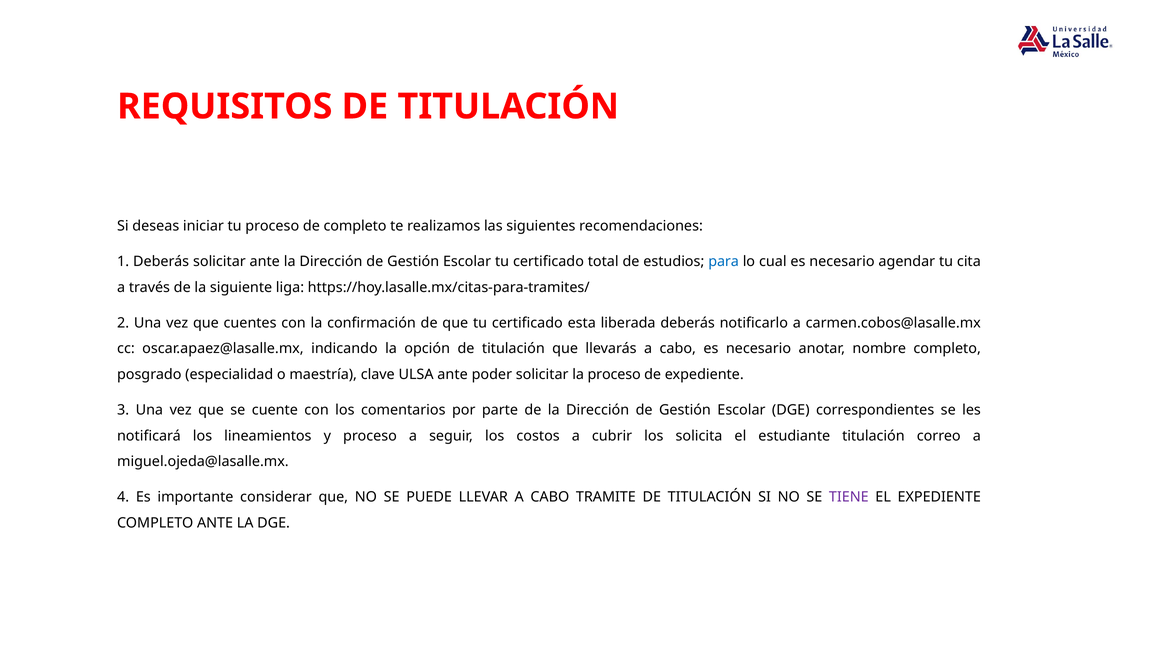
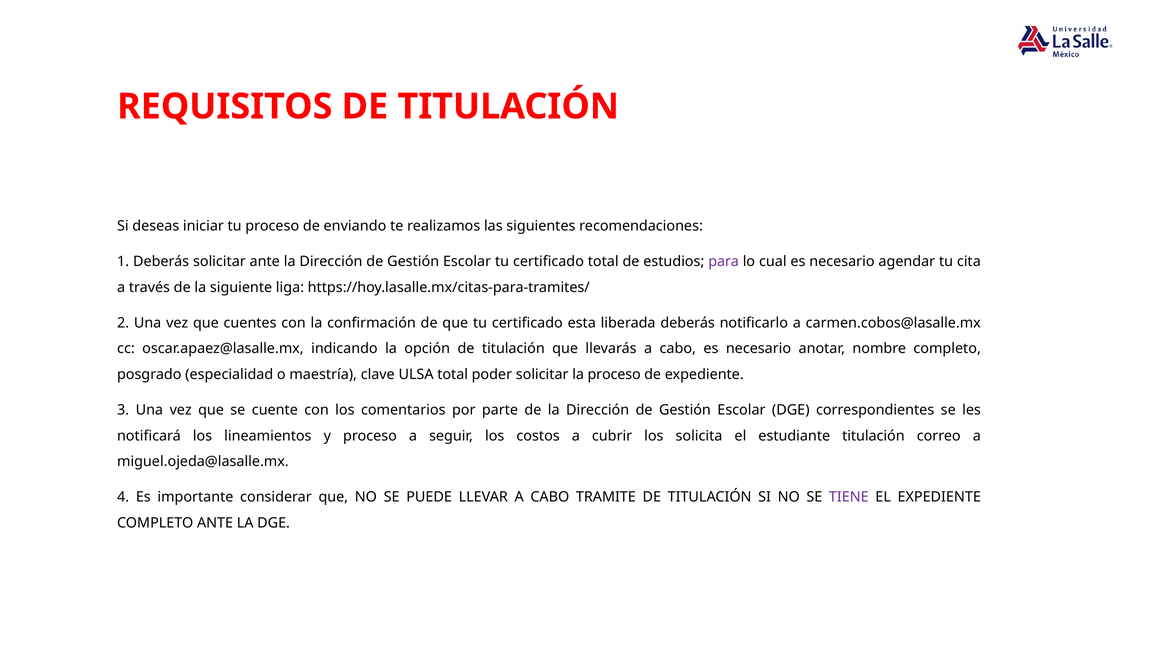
de completo: completo -> enviando (355, 226)
para colour: blue -> purple (724, 262)
ULSA ante: ante -> total (453, 375)
